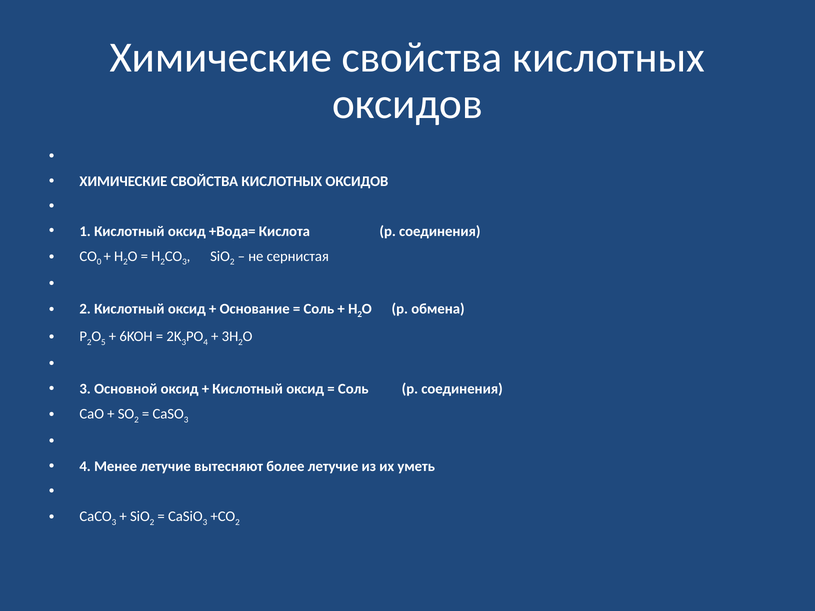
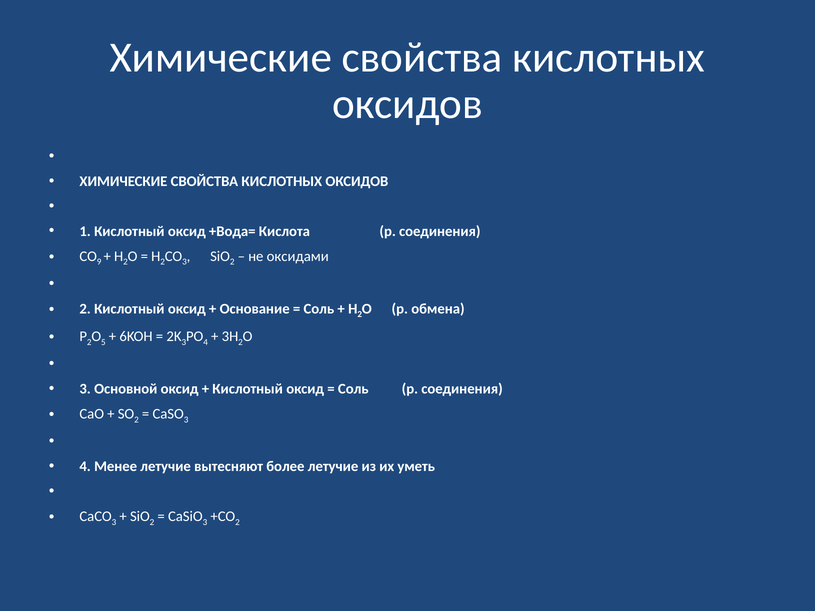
0: 0 -> 9 (99, 262)
сернистая: сернистая -> оксидами (298, 256)
